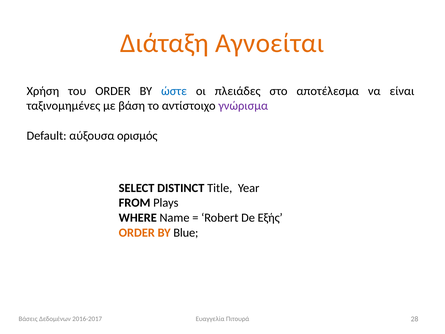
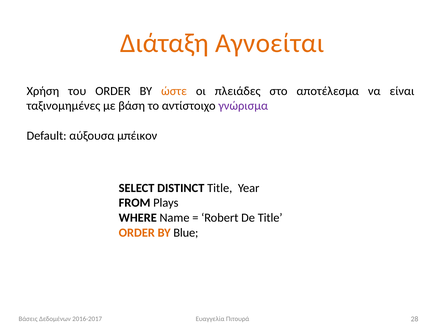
ώστε colour: blue -> orange (174, 91)
ορισμός: ορισμός -> μπέικον (137, 135)
De Εξής: Εξής -> Title (270, 218)
